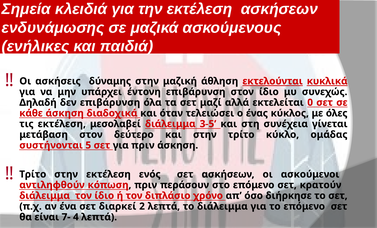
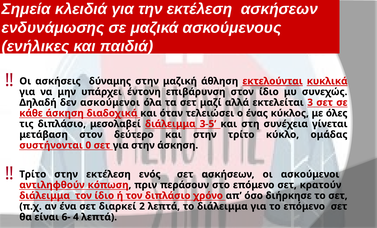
δεν επιβάρυνση: επιβάρυνση -> ασκούμενοι (110, 102)
0: 0 -> 3 (310, 102)
τις εκτέλεση: εκτέλεση -> διπλάσιο (62, 124)
5: 5 -> 0 (88, 145)
για πριν: πριν -> στην (143, 145)
7-: 7- -> 6- (66, 217)
